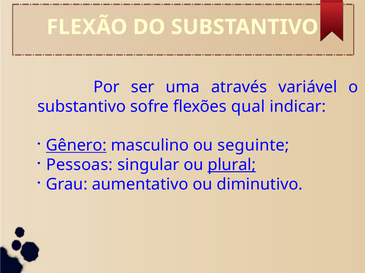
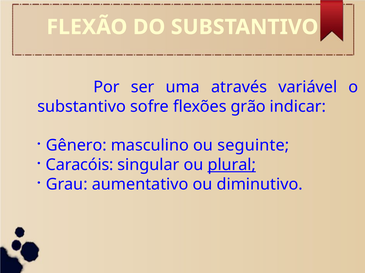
qual: qual -> grão (248, 107)
Gênero underline: present -> none (76, 146)
Pessoas: Pessoas -> Caracóis (80, 165)
